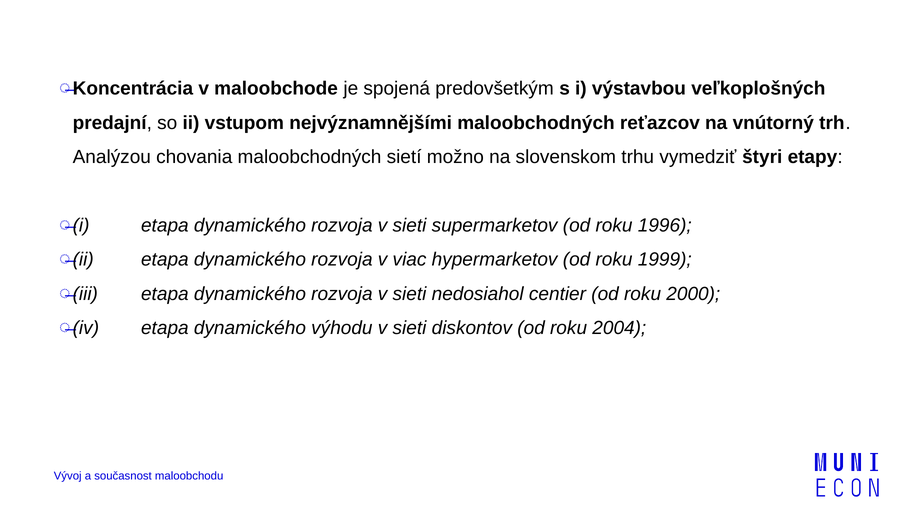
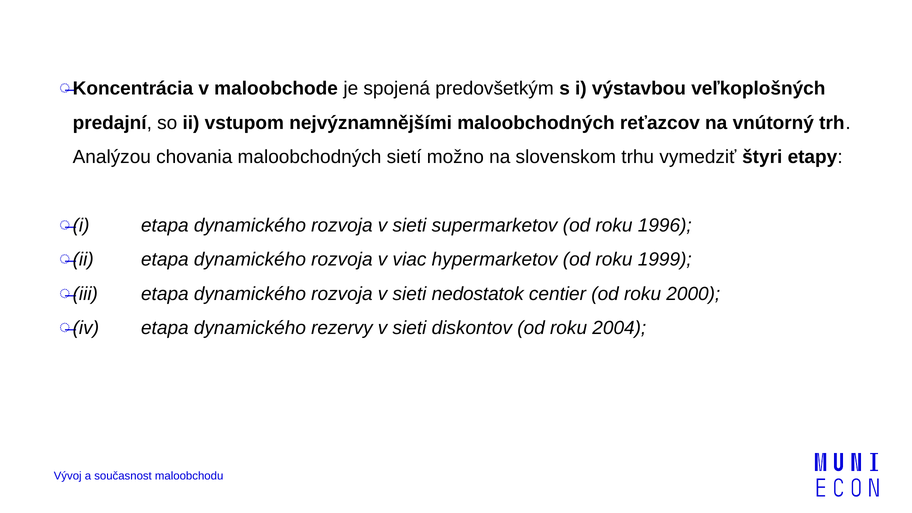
nedosiahol: nedosiahol -> nedostatok (478, 294)
výhodu: výhodu -> rezervy (342, 328)
